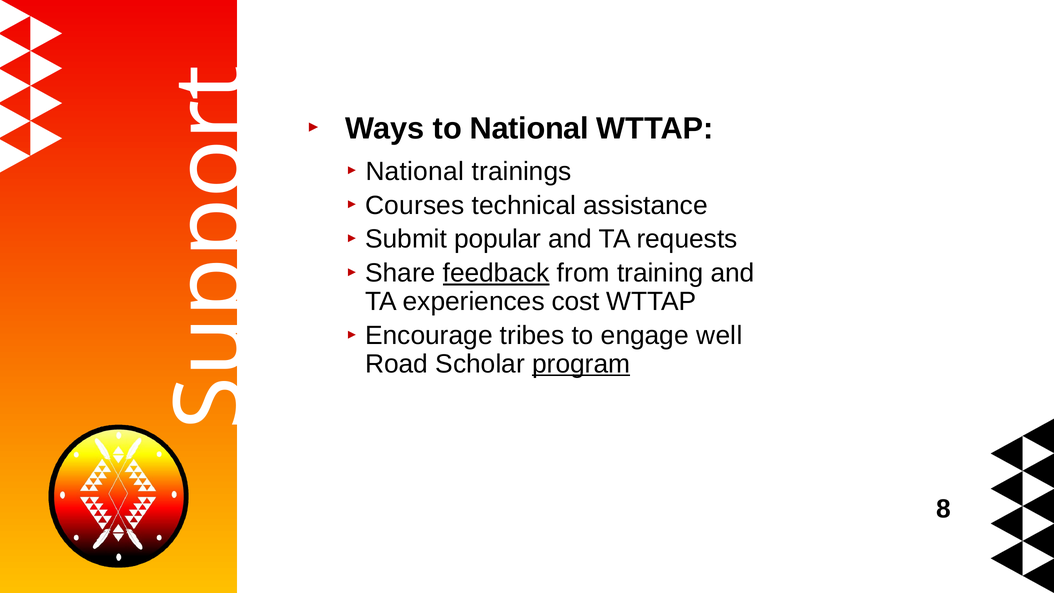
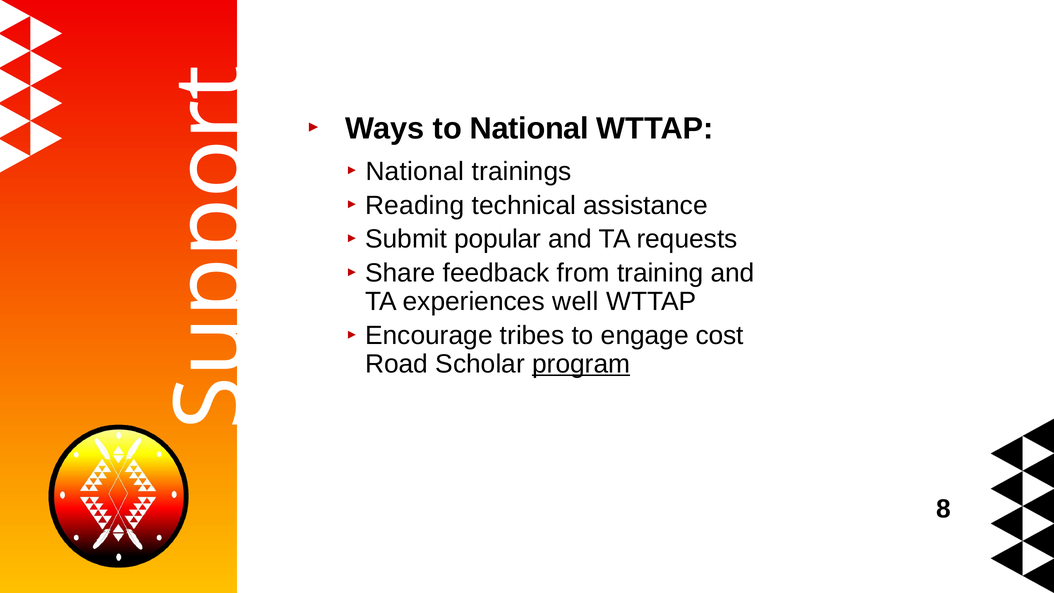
Courses: Courses -> Reading (415, 205)
feedback underline: present -> none (496, 273)
cost: cost -> well (575, 302)
well: well -> cost (720, 335)
